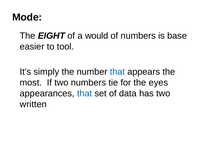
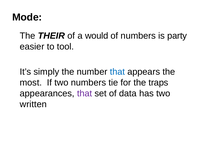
EIGHT: EIGHT -> THEIR (51, 36)
base: base -> party (177, 36)
eyes: eyes -> traps (158, 83)
that colour: blue -> purple (85, 94)
